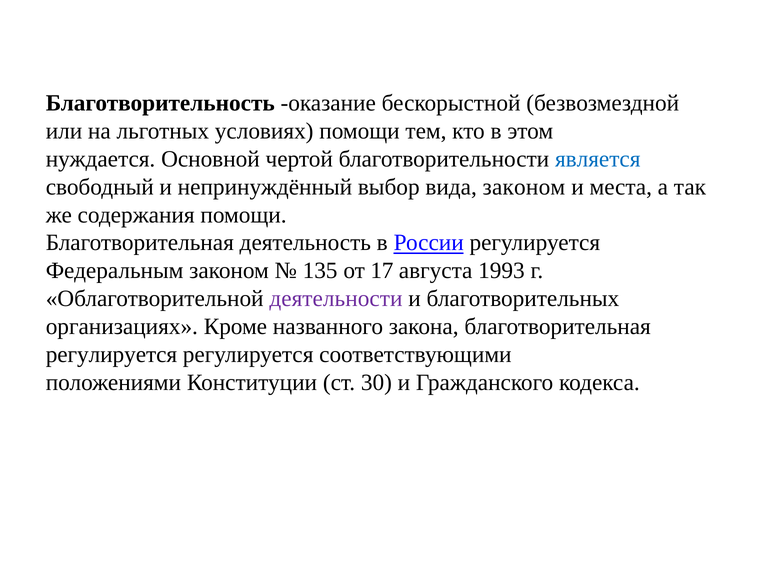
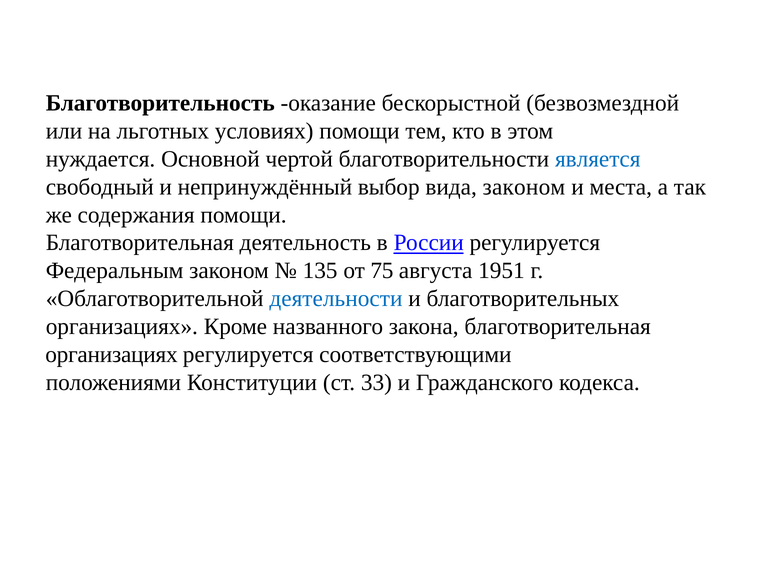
17: 17 -> 75 (382, 271)
1993: 1993 -> 1951 (501, 271)
деятельности colour: purple -> blue (336, 299)
регулируется: регулируется -> организациях (112, 355)
30: 30 -> 33 (376, 383)
